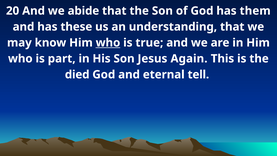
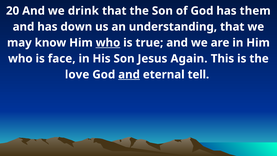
abide: abide -> drink (83, 11)
these: these -> down (76, 27)
part: part -> face (62, 59)
died: died -> love (77, 74)
and underline: none -> present (129, 74)
